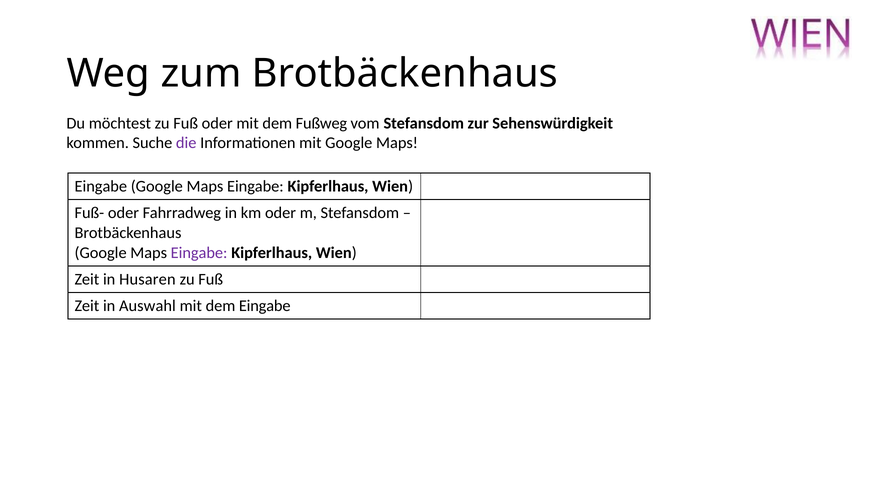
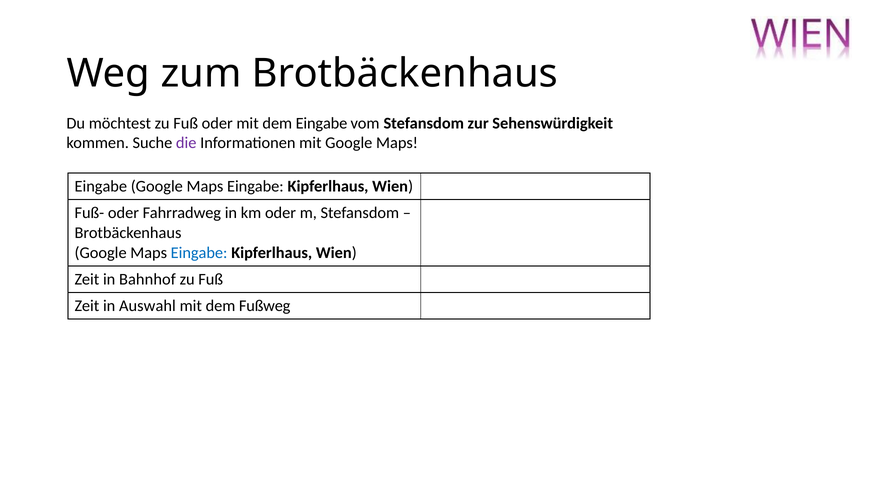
dem Fußweg: Fußweg -> Eingabe (321, 123)
Eingabe colour: purple -> blue (199, 253)
Husaren: Husaren -> Bahnhof (147, 279)
dem Eingabe: Eingabe -> Fußweg (265, 306)
